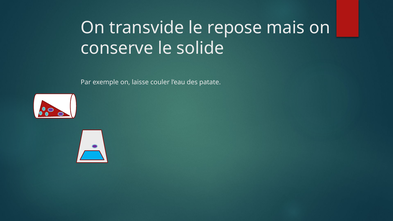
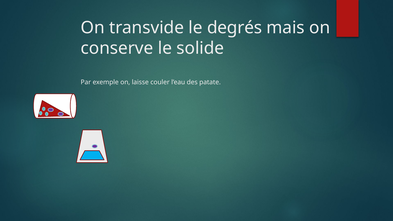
repose: repose -> degrés (235, 28)
